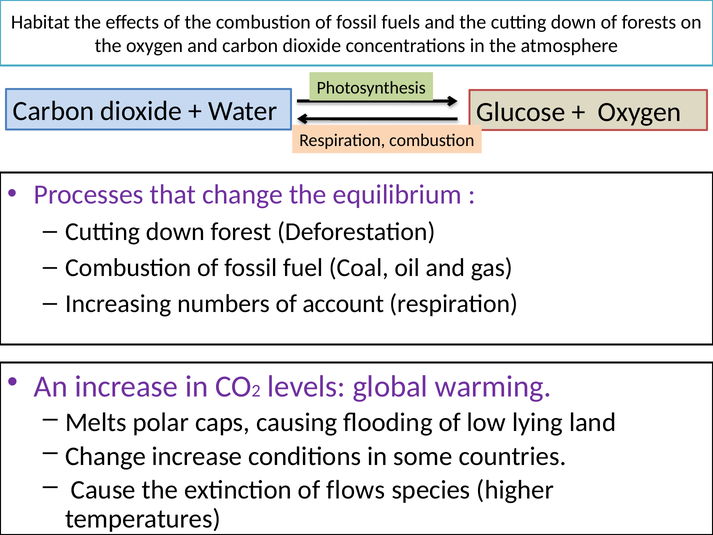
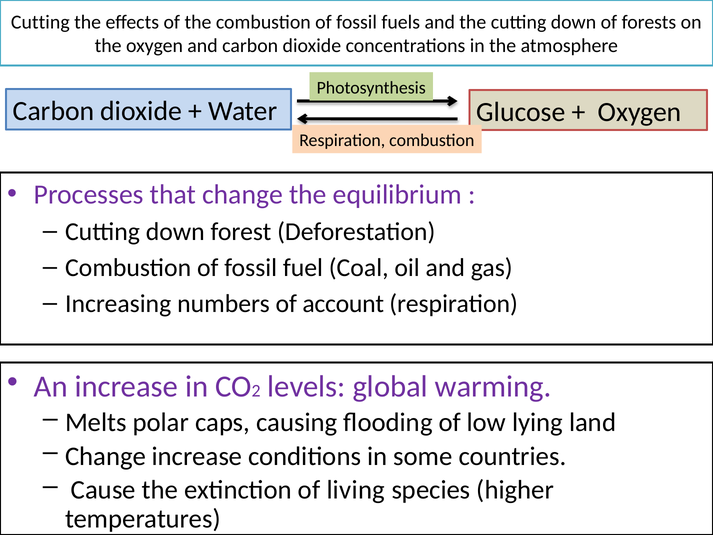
Habitat: Habitat -> Cutting (40, 22)
flows: flows -> living (356, 490)
